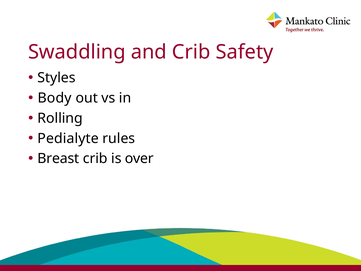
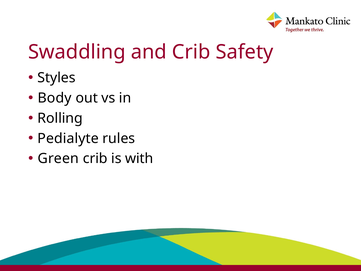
Breast: Breast -> Green (58, 158)
over: over -> with (139, 158)
